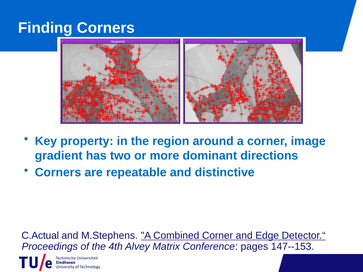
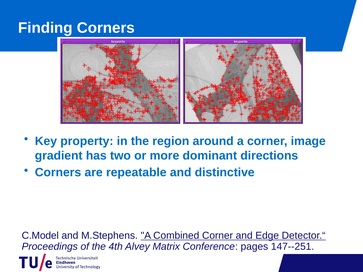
C.Actual: C.Actual -> C.Model (40, 236)
147--153: 147--153 -> 147--251 (293, 247)
